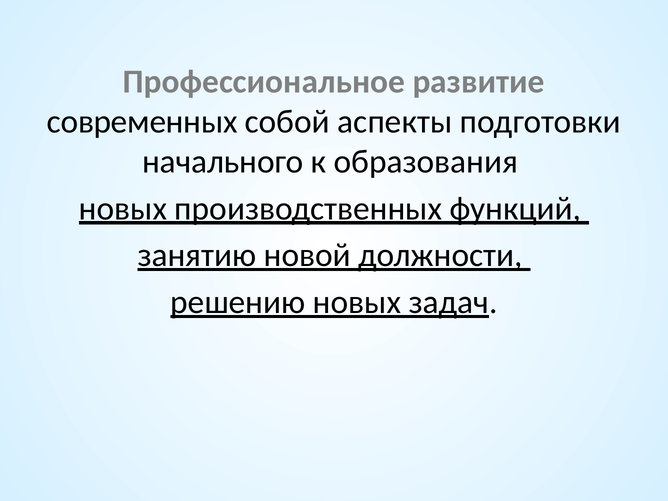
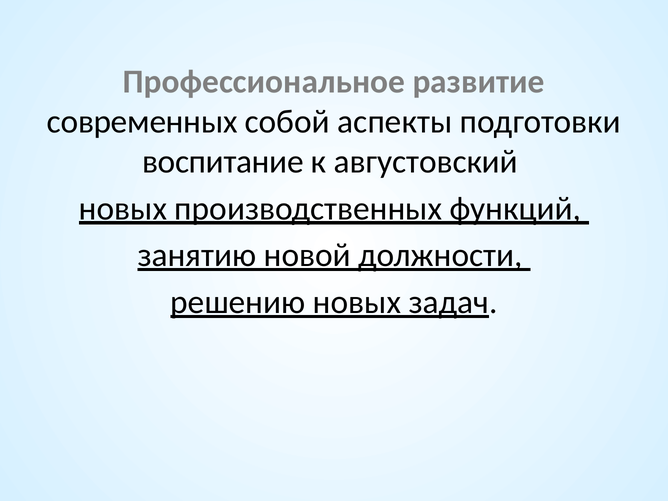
начального: начального -> воспитание (223, 162)
образования: образования -> августовский (426, 162)
